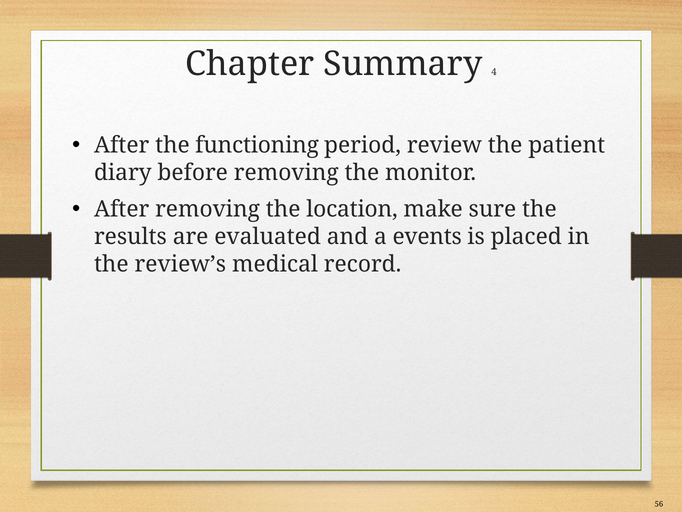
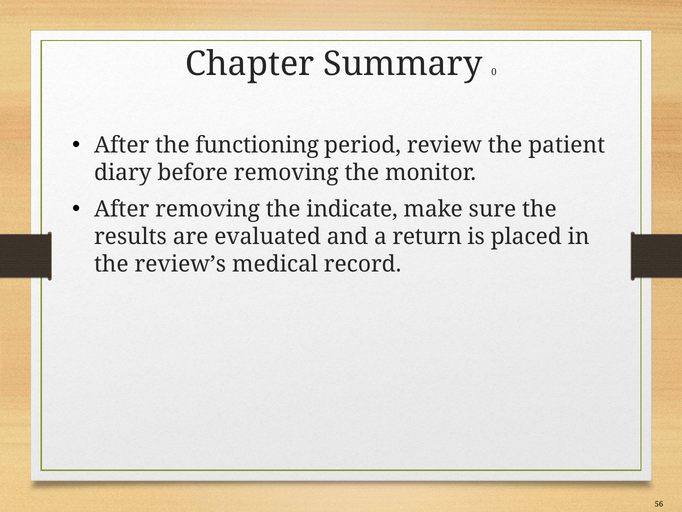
4: 4 -> 0 (494, 72)
location: location -> indicate (352, 209)
events: events -> return (427, 237)
